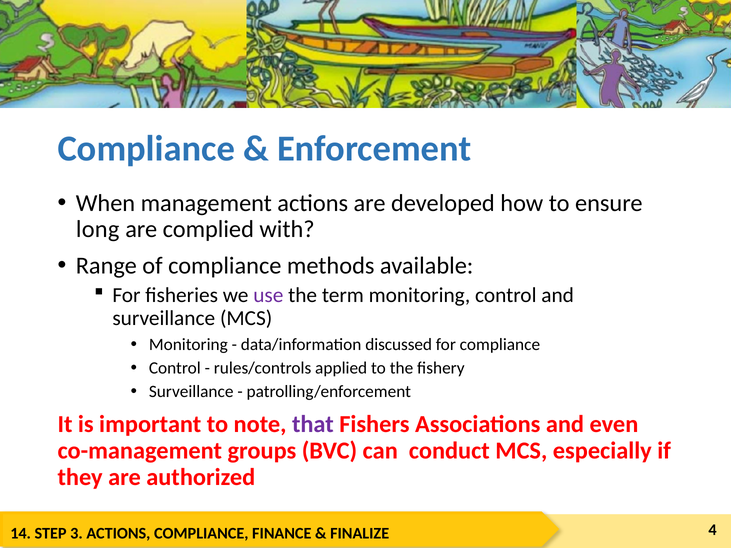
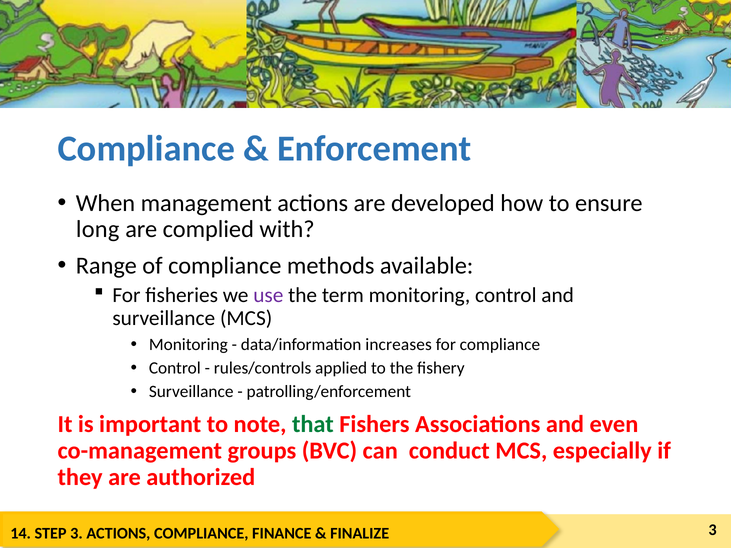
discussed: discussed -> increases (399, 345)
that colour: purple -> green (313, 425)
4: 4 -> 3 (713, 530)
